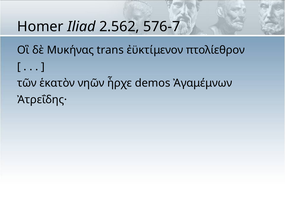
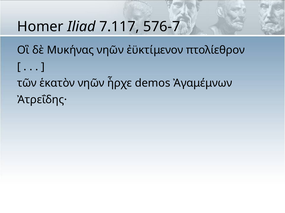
2.562: 2.562 -> 7.117 (119, 27)
Μυκήνας trans: trans -> νηῶν (110, 50)
